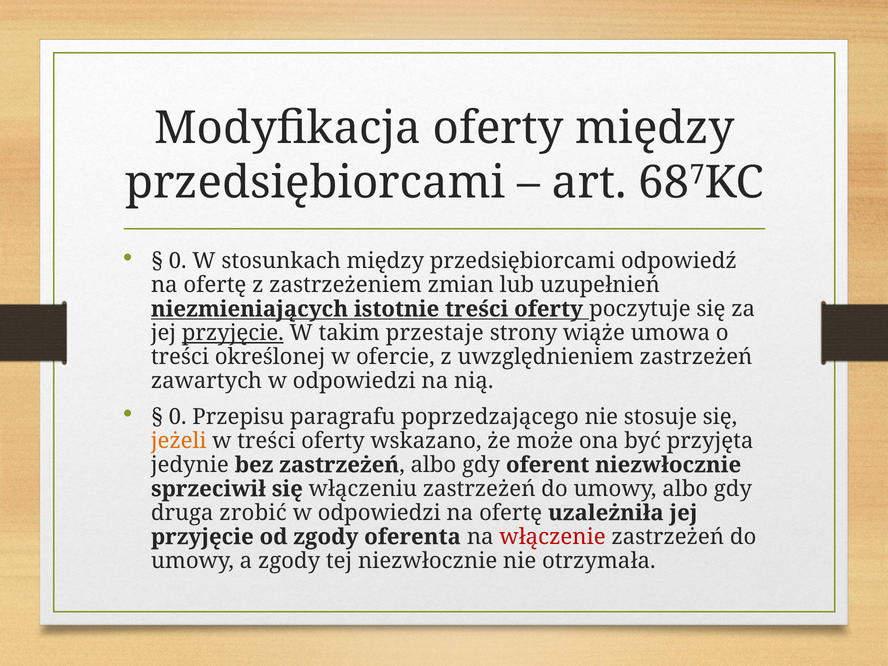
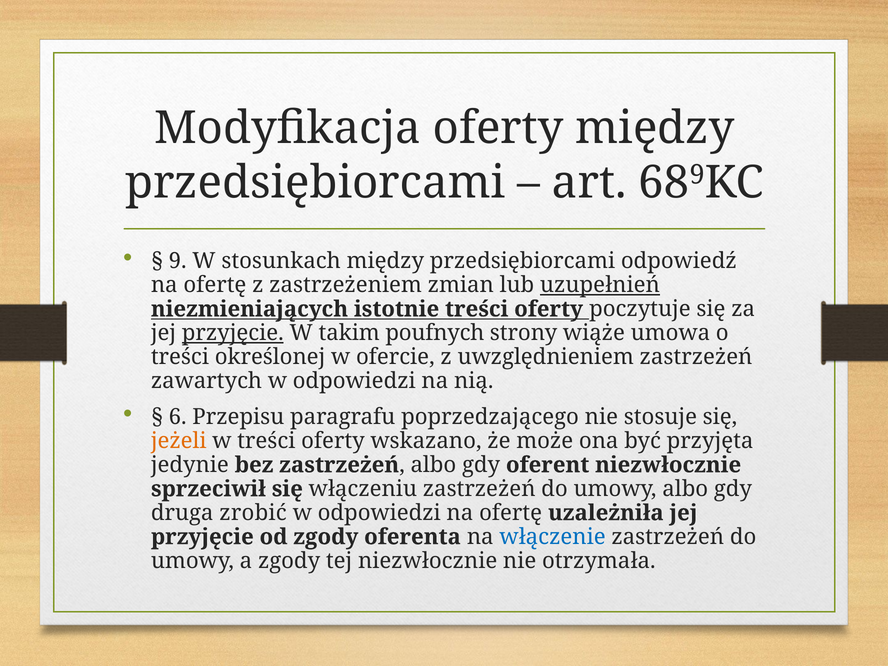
7: 7 -> 9 (697, 175)
0: 0 -> 9 (178, 261)
uzupełnień underline: none -> present (600, 285)
przestaje: przestaje -> poufnych (435, 333)
0: 0 -> 6 (178, 417)
włączenie colour: red -> blue (553, 537)
